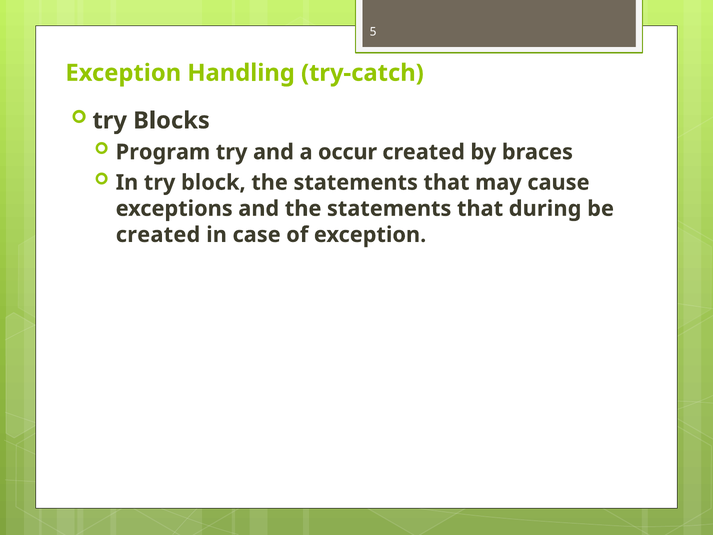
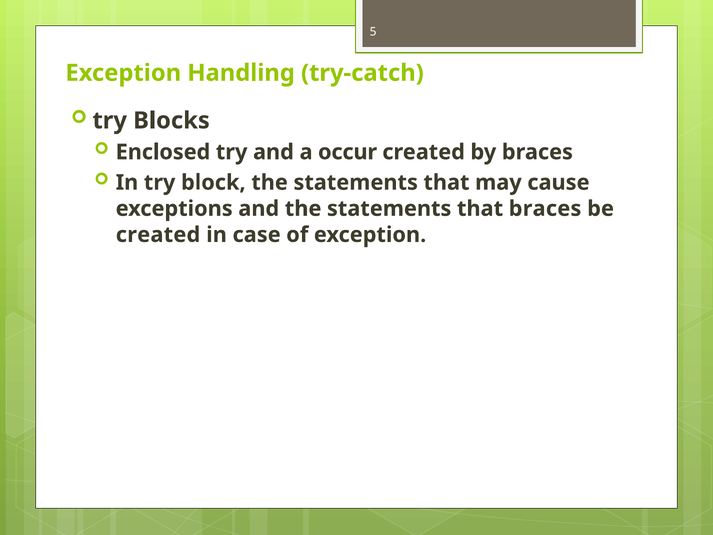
Program: Program -> Enclosed (163, 152)
that during: during -> braces (545, 209)
